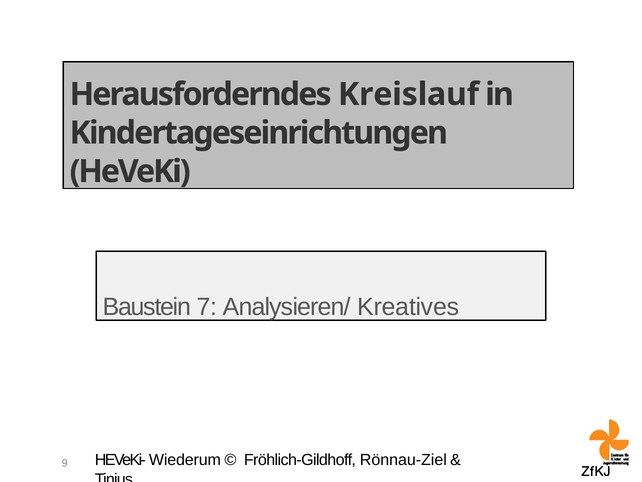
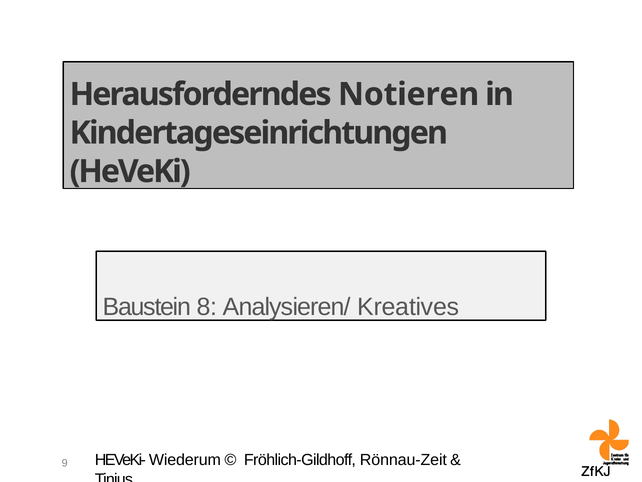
Kreislauf: Kreislauf -> Notieren (409, 94)
7: 7 -> 8 (207, 307)
Rönnau-Ziel: Rönnau-Ziel -> Rönnau-Zeit (403, 459)
